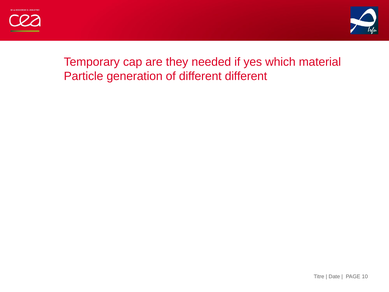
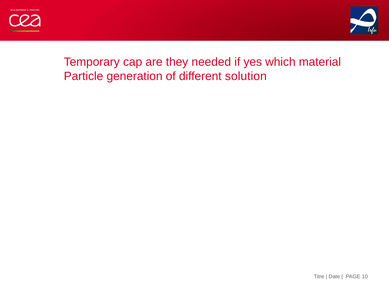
different different: different -> solution (246, 76)
